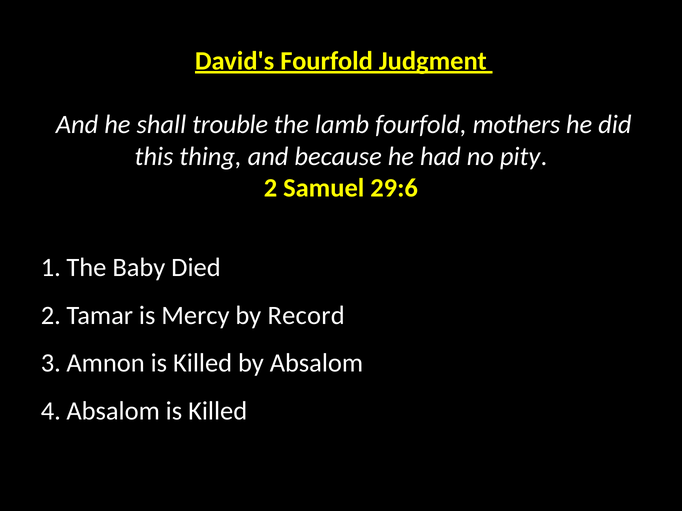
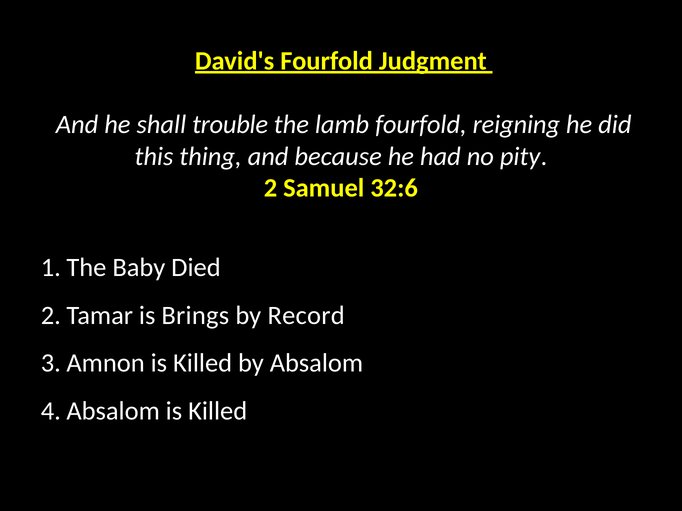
mothers: mothers -> reigning (516, 125)
29:6: 29:6 -> 32:6 (394, 188)
Mercy: Mercy -> Brings (195, 316)
